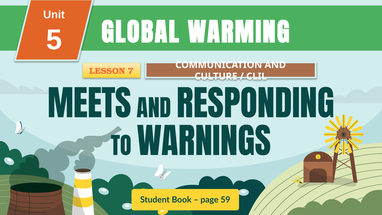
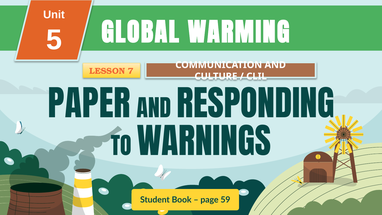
MEETS: MEETS -> PAPER (89, 106)
